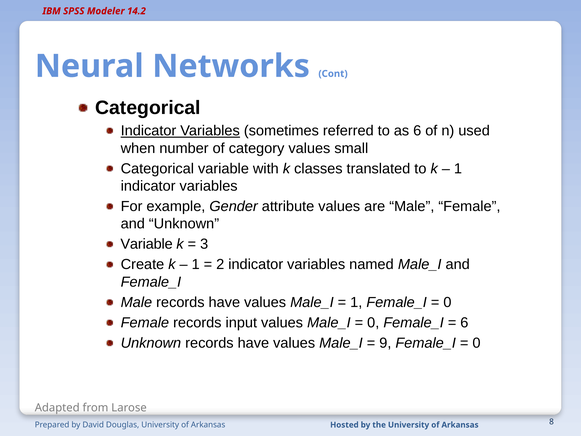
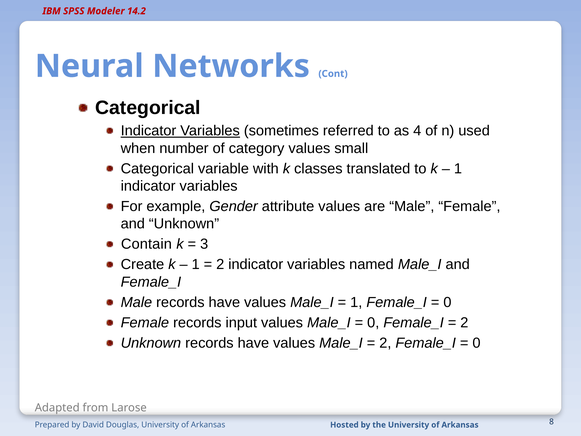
as 6: 6 -> 4 (417, 131)
Variable: Variable -> Contain (146, 244)
6: 6 -> 2 (464, 322)
9: 9 -> 2 (385, 343)
